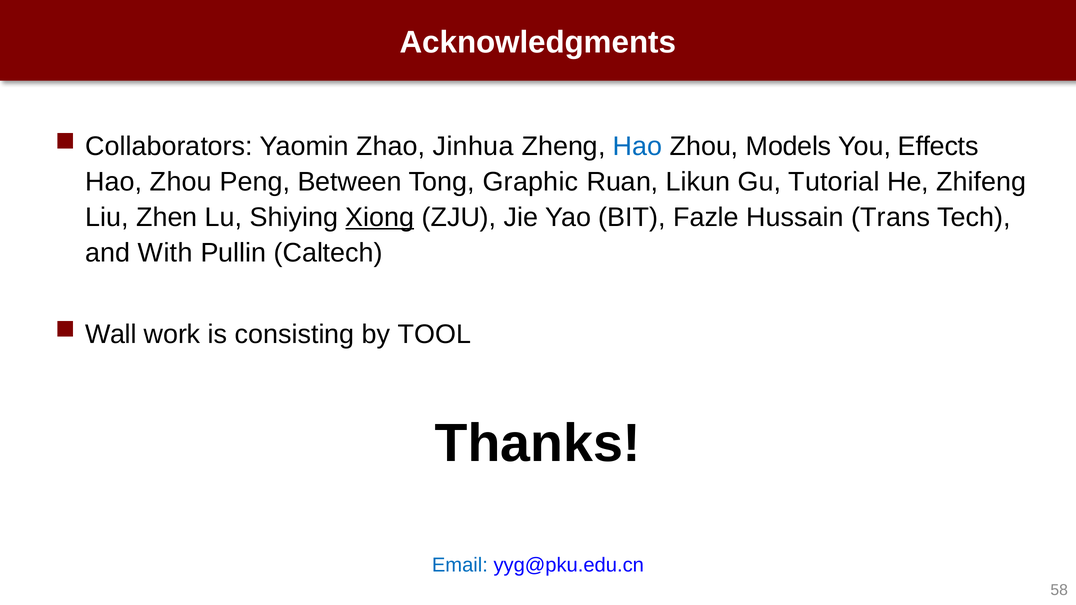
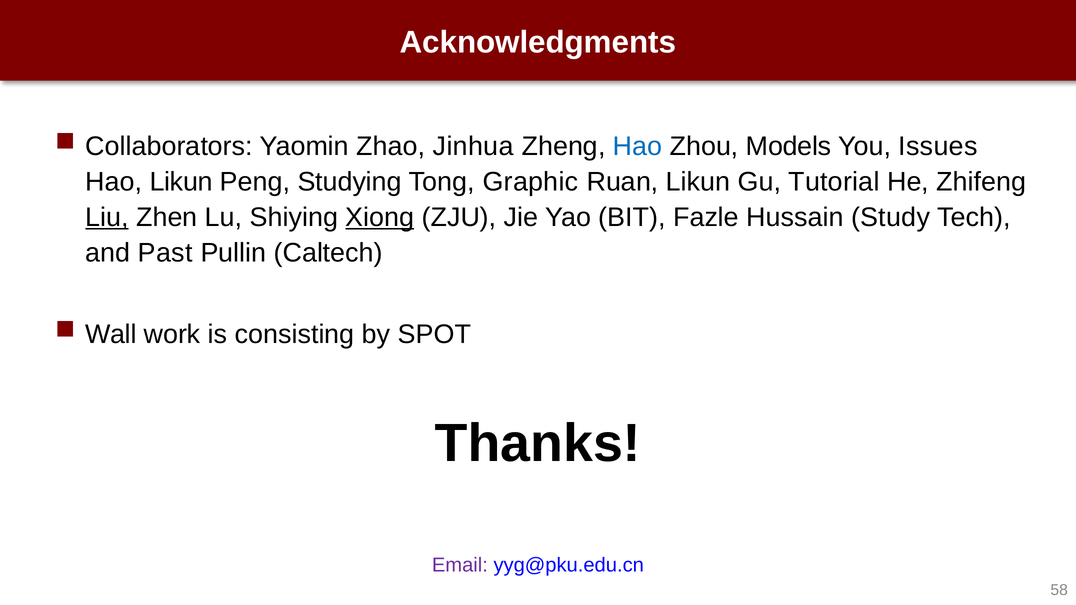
Effects: Effects -> Issues (938, 146)
Zhou: Zhou -> Likun (181, 182)
Between: Between -> Studying (350, 182)
Liu underline: none -> present (107, 217)
Trans: Trans -> Study (891, 217)
With: With -> Past (165, 253)
TOOL: TOOL -> SPOT (434, 335)
Email colour: blue -> purple (460, 565)
